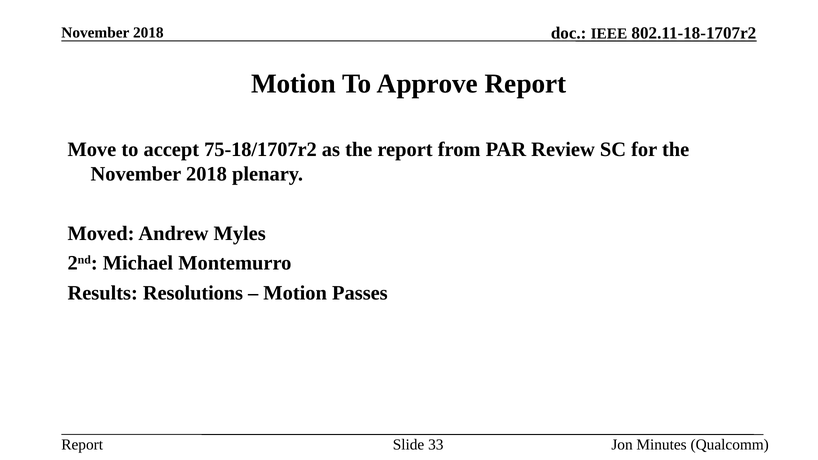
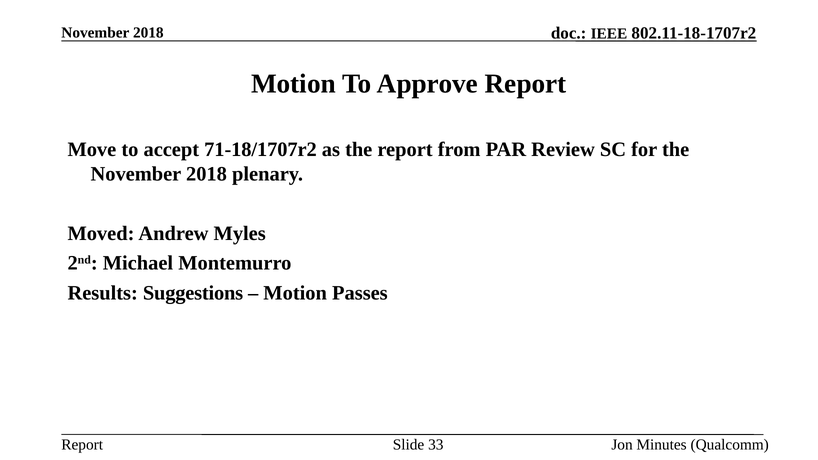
75-18/1707r2: 75-18/1707r2 -> 71-18/1707r2 (261, 150)
Resolutions: Resolutions -> Suggestions (193, 293)
